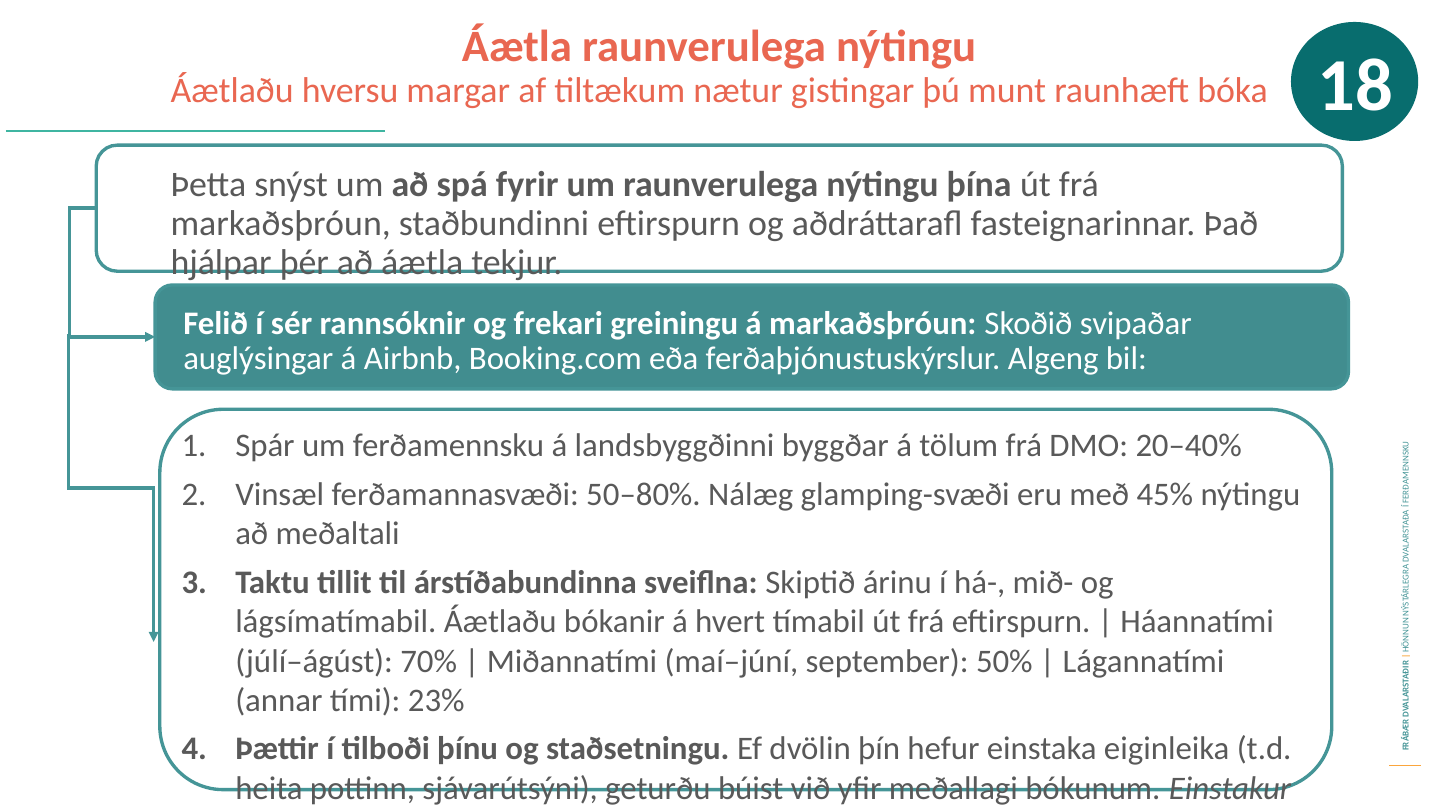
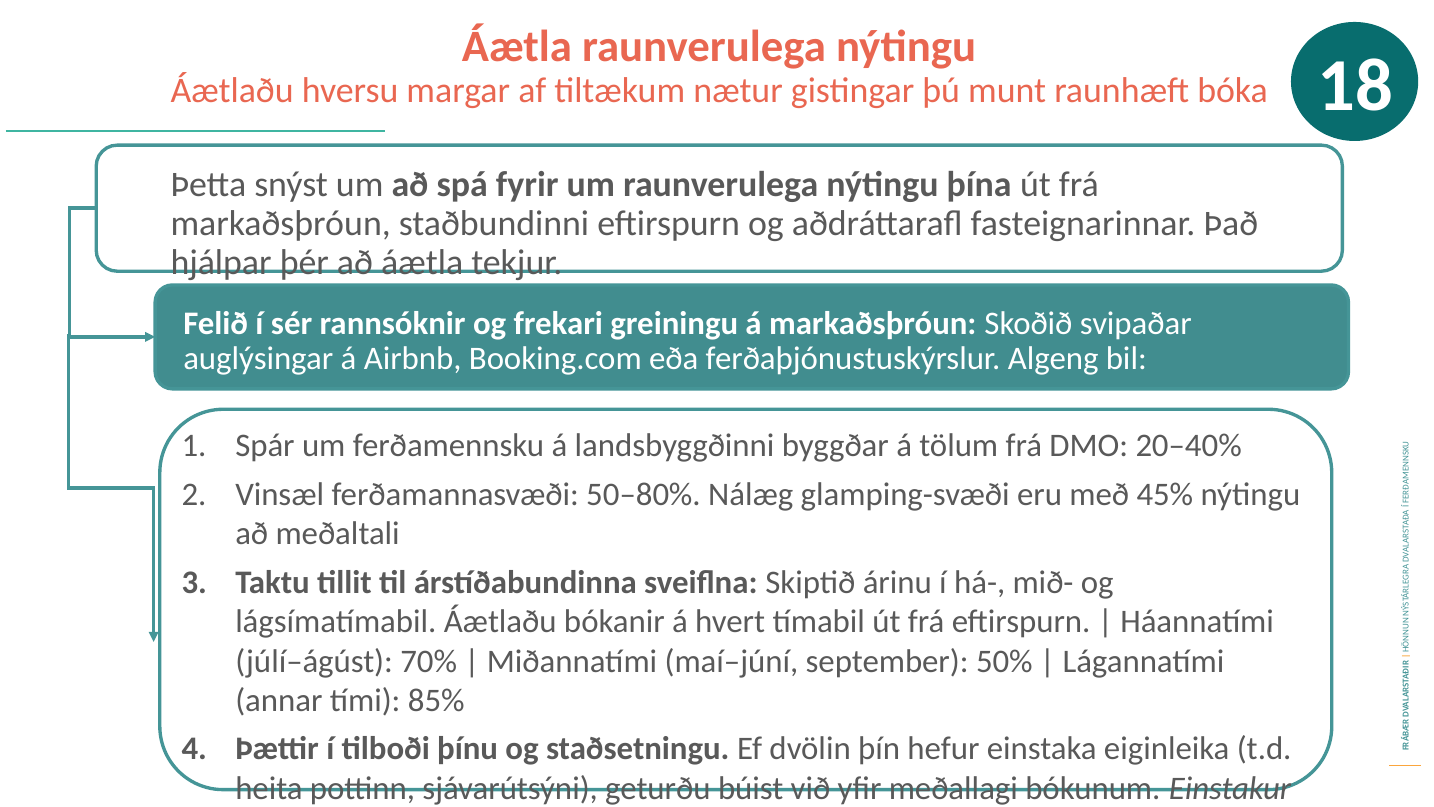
23%: 23% -> 85% (436, 700)
